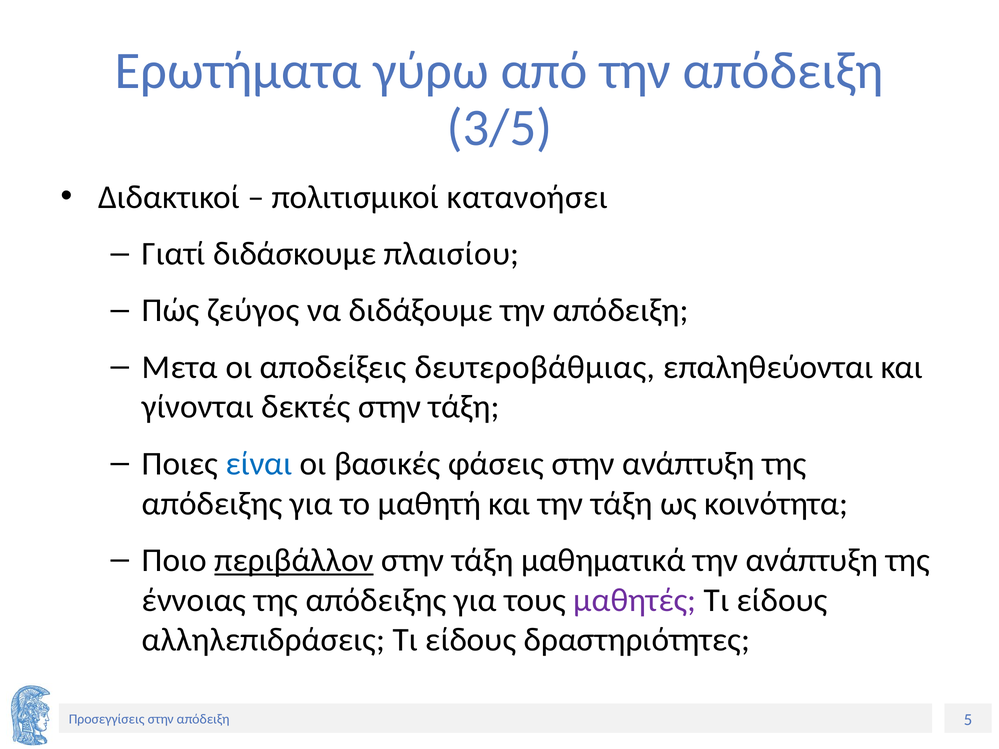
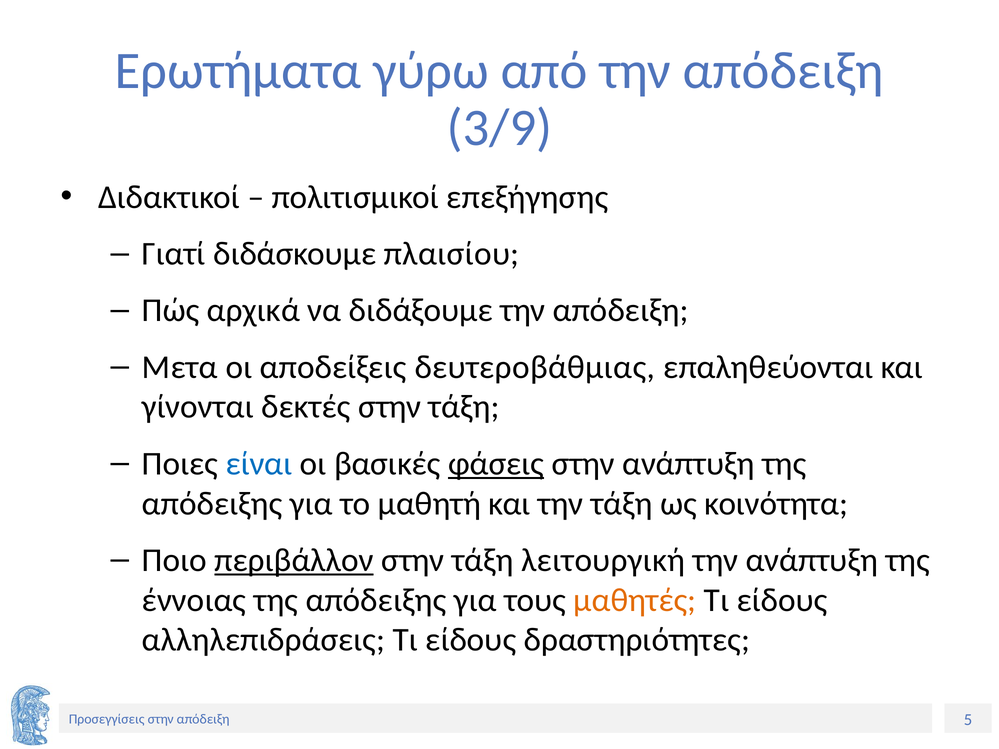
3/5: 3/5 -> 3/9 (499, 128)
κατανοήσει: κατανοήσει -> επεξήγησης (527, 197)
ζεύγος: ζεύγος -> αρχικά (253, 311)
φάσεις underline: none -> present (496, 464)
μαθηματικά: μαθηματικά -> λειτουργική (603, 560)
μαθητές colour: purple -> orange (635, 600)
